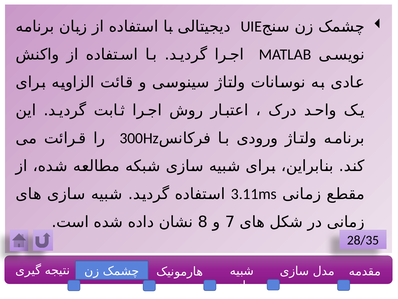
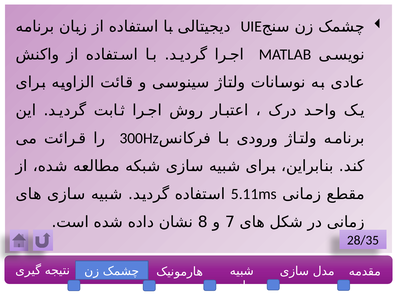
3.11ms: 3.11ms -> 5.11ms (254, 194)
